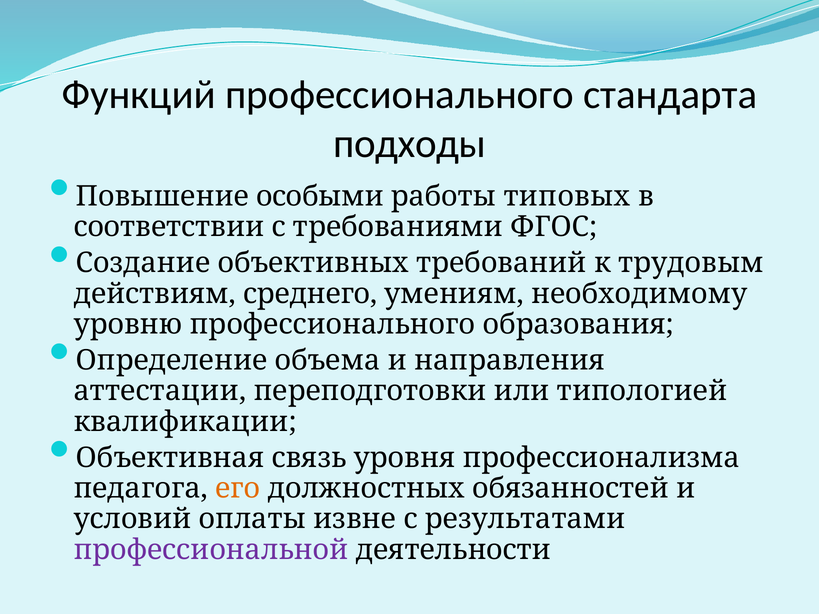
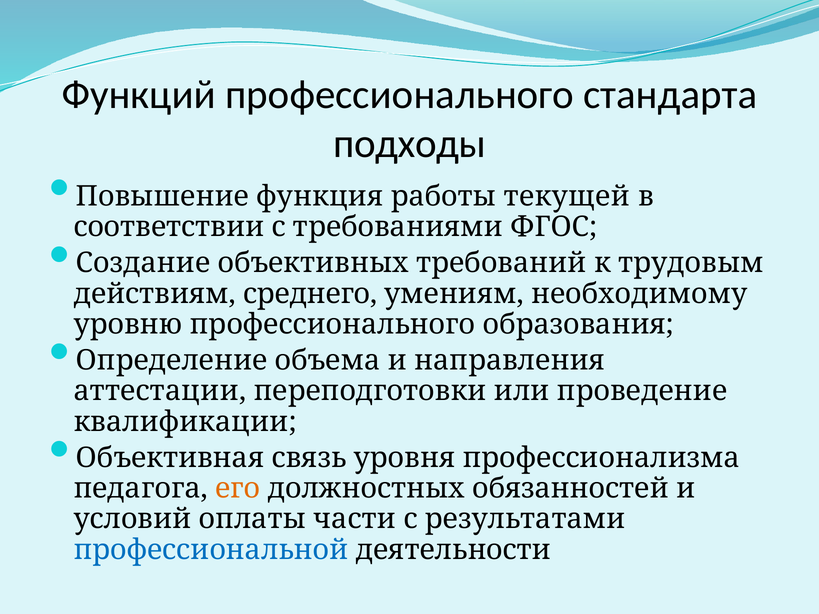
особыми: особыми -> функция (320, 196)
типовых: типовых -> текущей (567, 196)
типологией: типологией -> проведение (642, 391)
извне: извне -> части (355, 519)
профессиональной colour: purple -> blue (211, 550)
